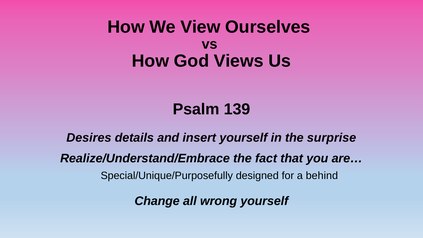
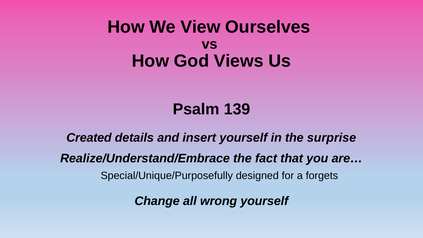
Desires: Desires -> Created (89, 138)
behind: behind -> forgets (322, 176)
